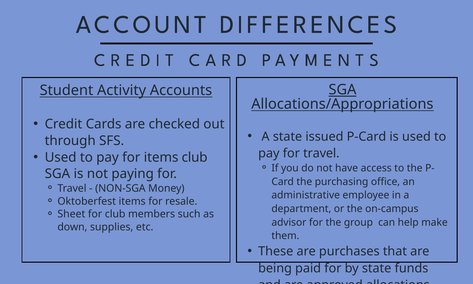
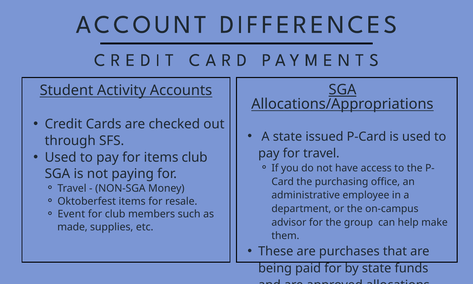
Sheet: Sheet -> Event (71, 214)
down: down -> made (72, 227)
